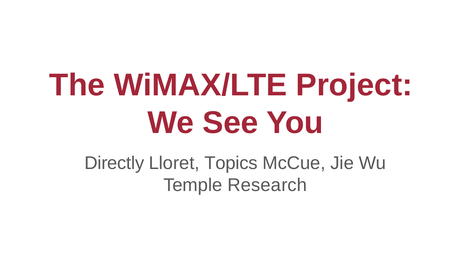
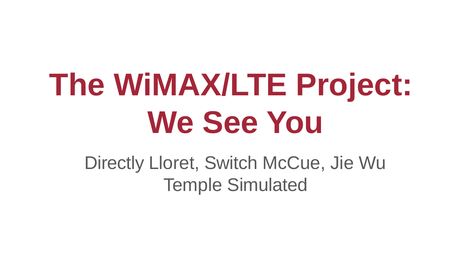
Topics: Topics -> Switch (231, 163)
Research: Research -> Simulated (267, 185)
